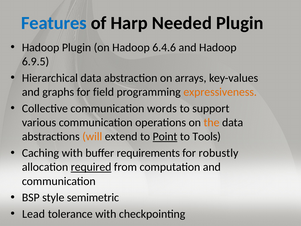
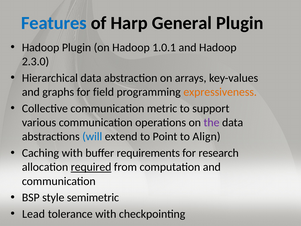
Needed: Needed -> General (182, 23)
6.4.6: 6.4.6 -> 1.0.1 (164, 47)
6.9.5: 6.9.5 -> 2.3.0 (35, 62)
words: words -> metric (162, 108)
the colour: orange -> purple (212, 122)
will colour: orange -> blue (92, 136)
Point underline: present -> none (165, 136)
Tools: Tools -> Align (207, 136)
robustly: robustly -> research (219, 153)
